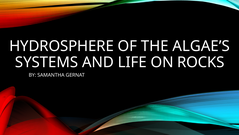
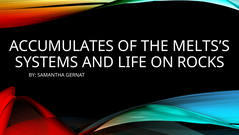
HYDROSPHERE: HYDROSPHERE -> ACCUMULATES (62, 46)
ALGAE’S: ALGAE’S -> MELTS’S (201, 46)
